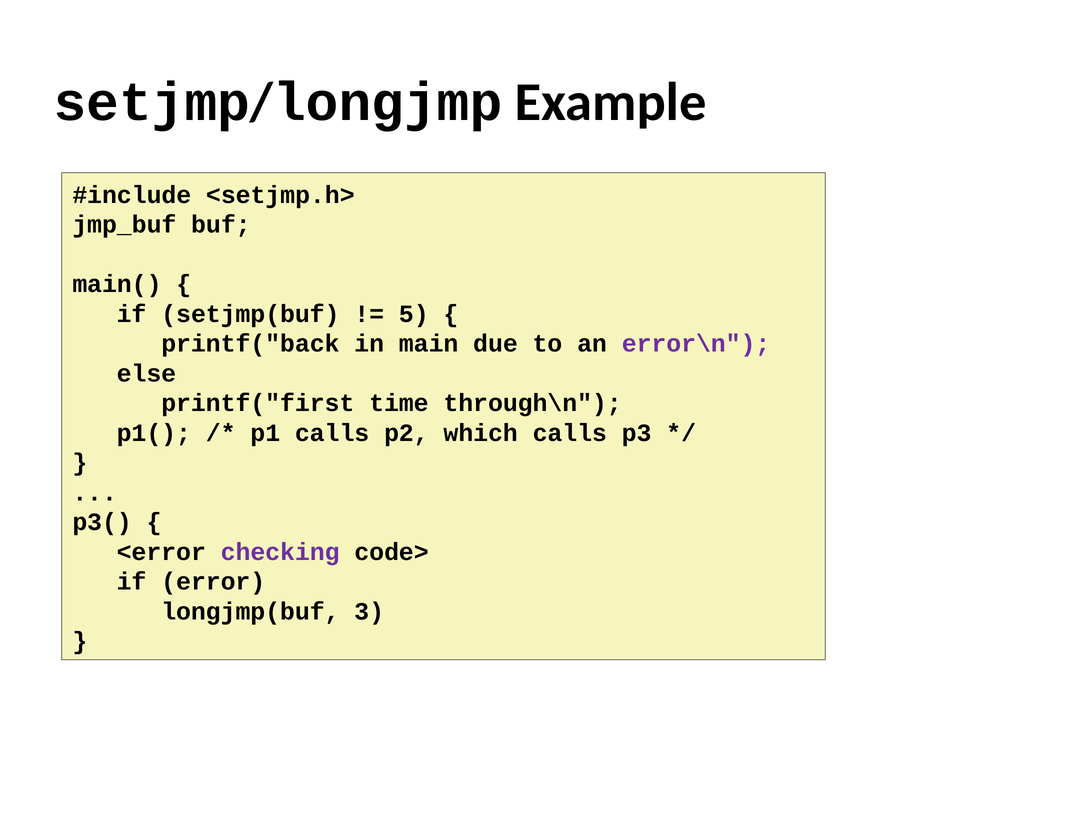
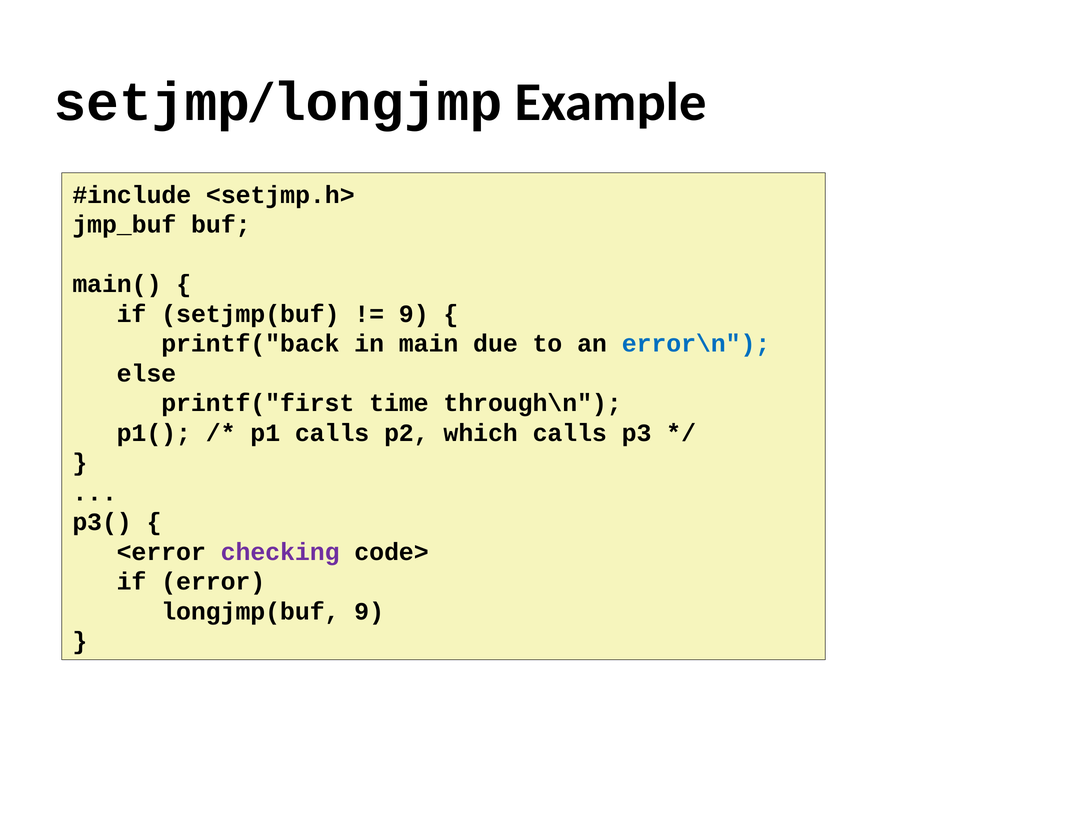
5: 5 -> 9 (414, 314)
error\n colour: purple -> blue (696, 343)
longjmp(buf 3: 3 -> 9 (369, 611)
